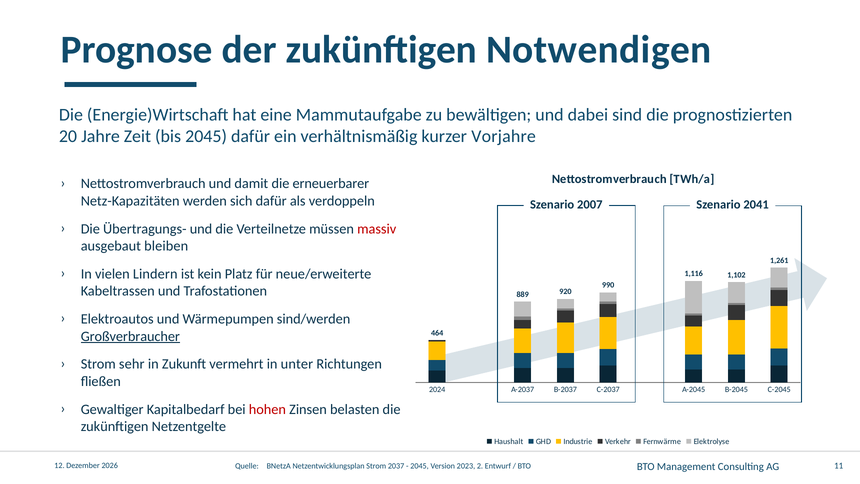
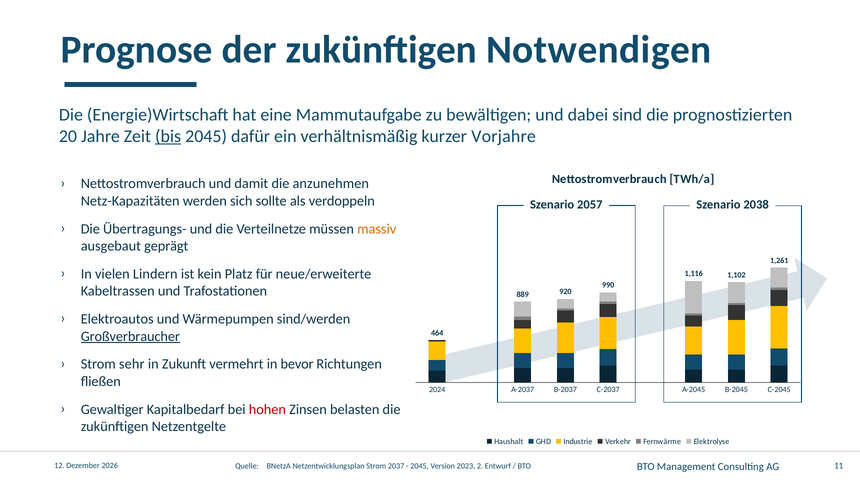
bis underline: none -> present (168, 136)
erneuerbarer: erneuerbarer -> anzunehmen (331, 184)
sich dafür: dafür -> sollte (271, 201)
2007: 2007 -> 2057 (590, 204)
2041: 2041 -> 2038 (756, 204)
massiv colour: red -> orange (377, 229)
bleiben: bleiben -> geprägt (166, 246)
unter: unter -> bevor (297, 364)
